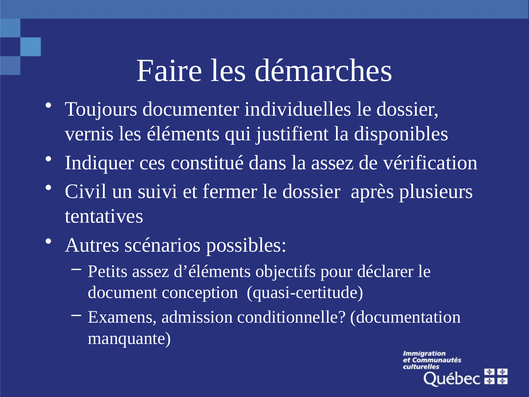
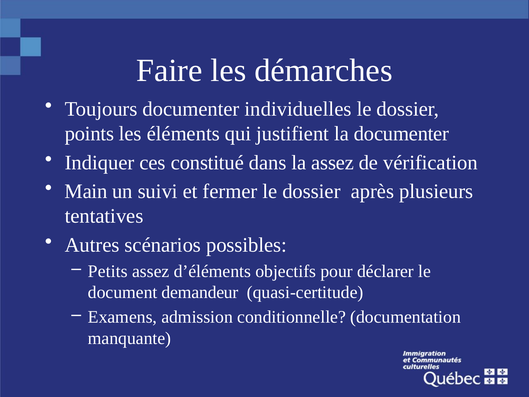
vernis: vernis -> points (89, 134)
la disponibles: disponibles -> documenter (401, 134)
Civil: Civil -> Main (86, 191)
conception: conception -> demandeur (200, 292)
